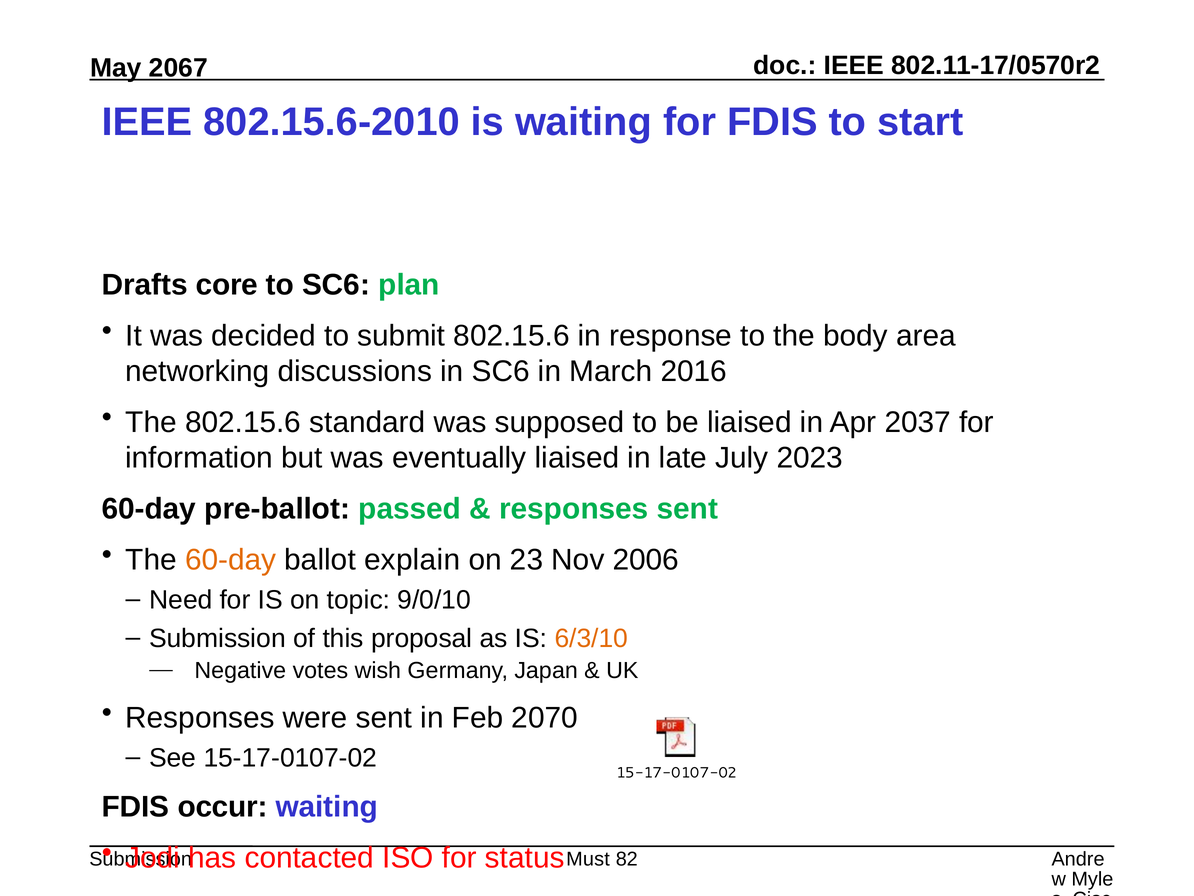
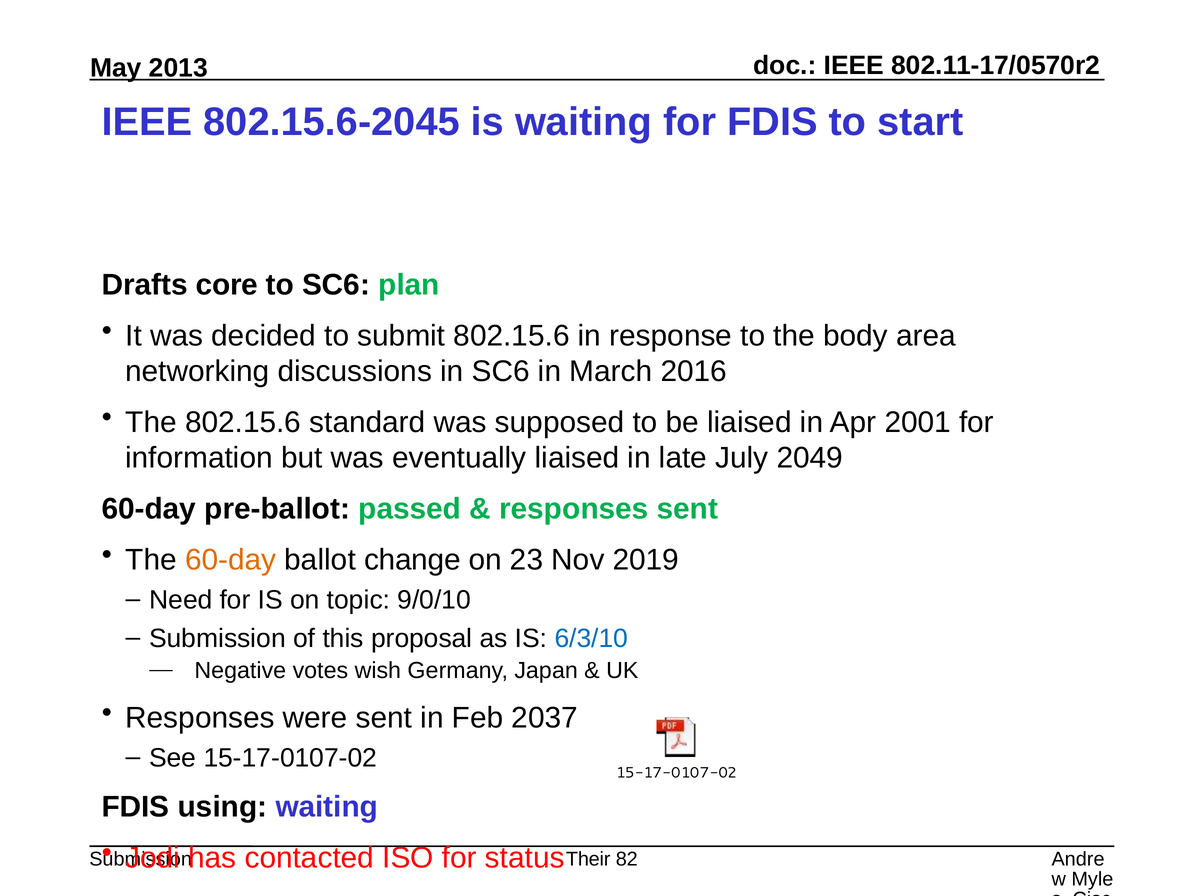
2067: 2067 -> 2013 (178, 68)
802.15.6-2010: 802.15.6-2010 -> 802.15.6-2045 (332, 122)
2037: 2037 -> 2001 (918, 422)
2023: 2023 -> 2049 (810, 458)
explain: explain -> change (412, 559)
2006: 2006 -> 2019 (646, 559)
6/3/10 colour: orange -> blue (591, 638)
2070: 2070 -> 2037 (545, 717)
occur: occur -> using (222, 806)
Must: Must -> Their (588, 859)
